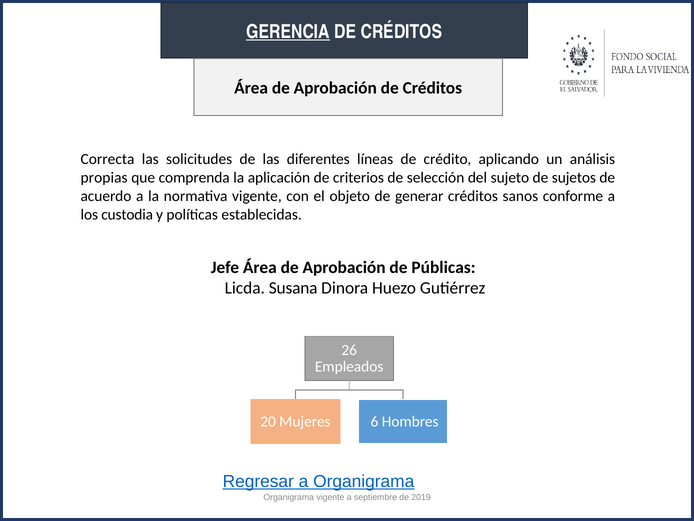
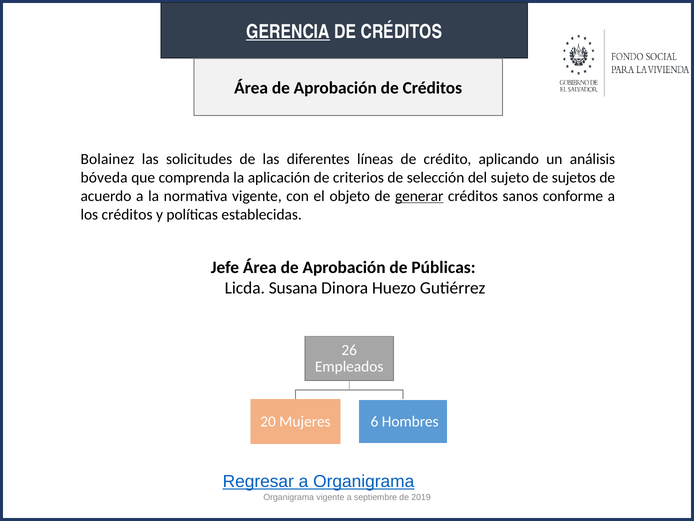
Correcta: Correcta -> Bolainez (107, 159)
propias: propias -> bóveda (104, 177)
generar underline: none -> present (419, 196)
los custodia: custodia -> créditos (127, 214)
